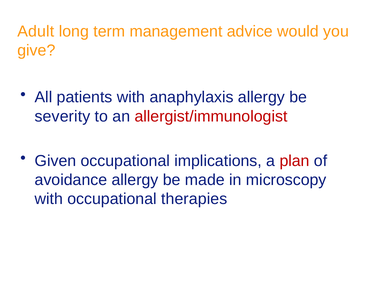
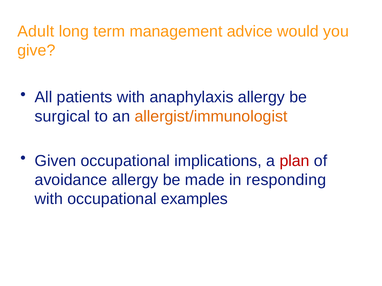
severity: severity -> surgical (62, 116)
allergist/immunologist colour: red -> orange (211, 116)
microscopy: microscopy -> responding (286, 180)
therapies: therapies -> examples (194, 199)
